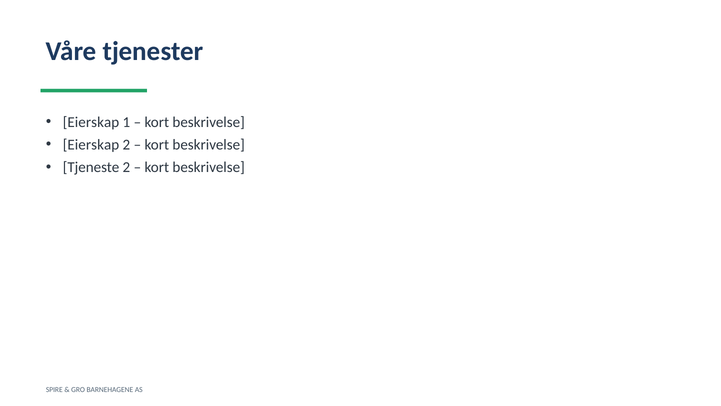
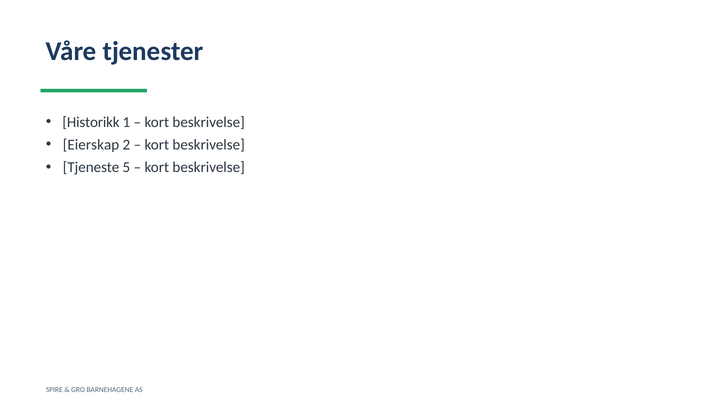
Eierskap: Eierskap -> Historikk (91, 122)
Tjeneste 2: 2 -> 5 (126, 167)
